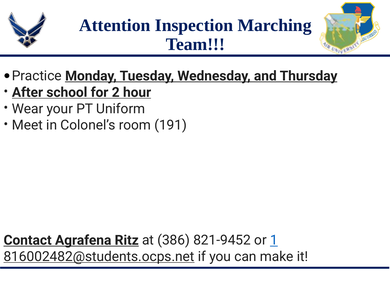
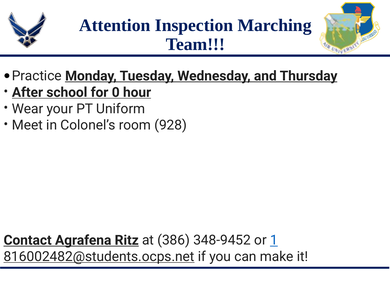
2: 2 -> 0 (116, 93)
191: 191 -> 928 (171, 125)
821-9452: 821-9452 -> 348-9452 (222, 241)
